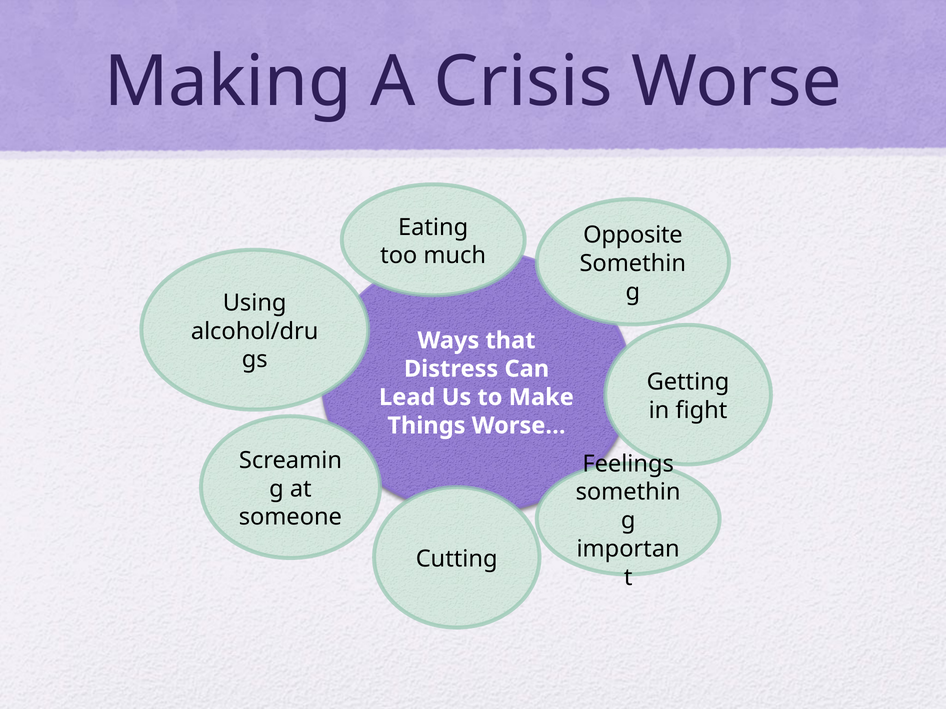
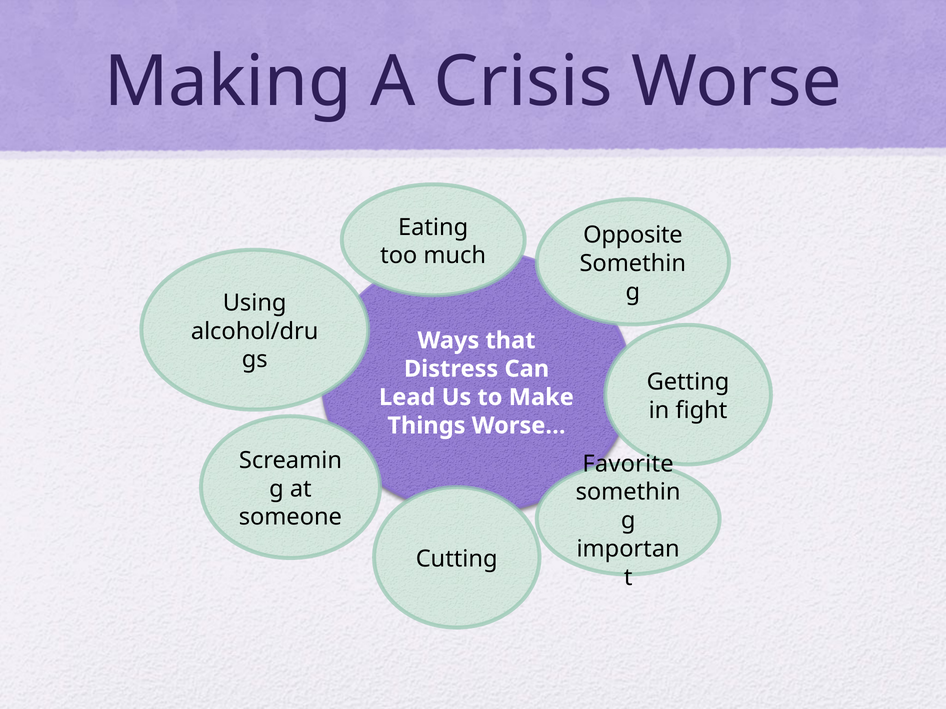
Feelings: Feelings -> Favorite (628, 464)
